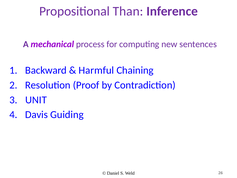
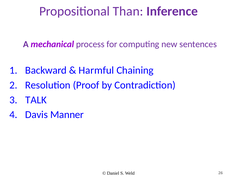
UNIT: UNIT -> TALK (36, 100)
Guiding: Guiding -> Manner (67, 115)
